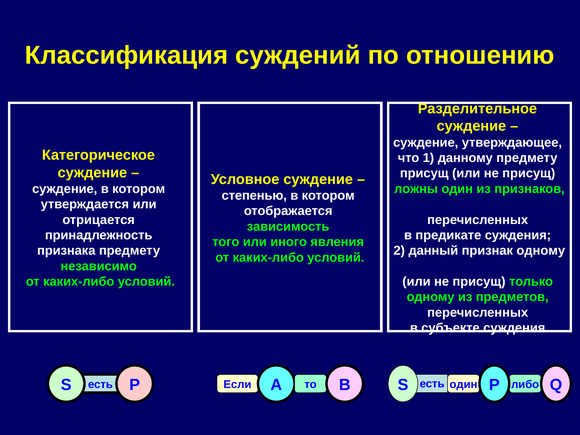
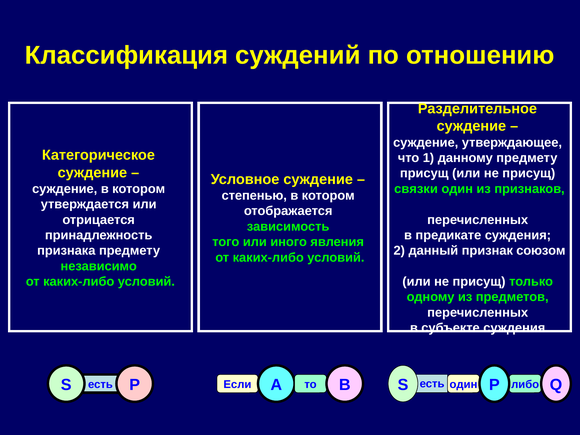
ложны: ложны -> связки (416, 189)
признак одному: одному -> союзом (541, 251)
